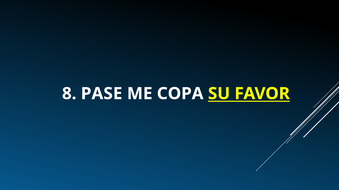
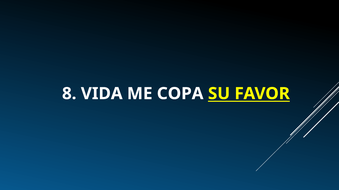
PASE: PASE -> VIDA (102, 94)
